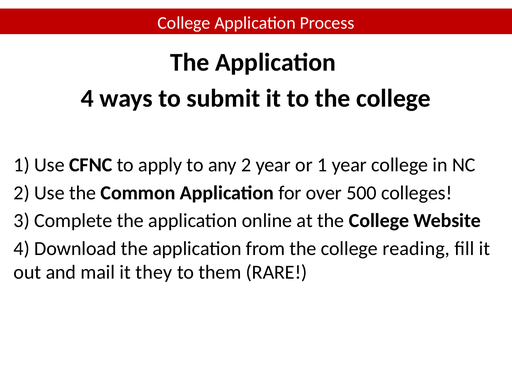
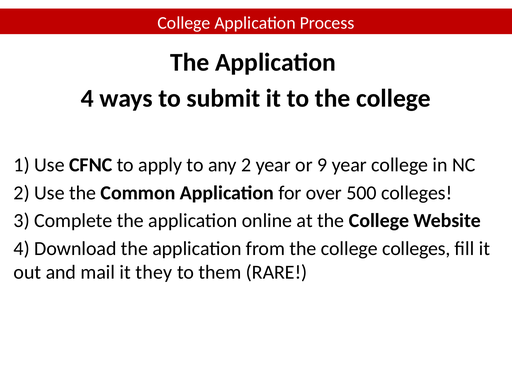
or 1: 1 -> 9 (322, 165)
college reading: reading -> colleges (416, 248)
